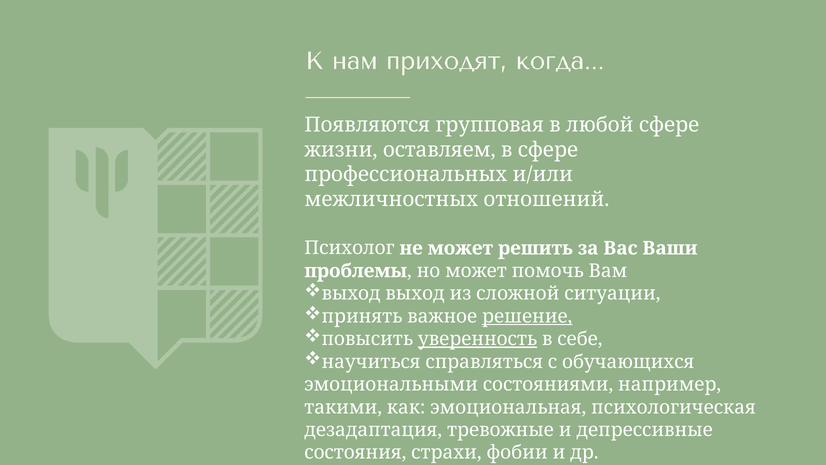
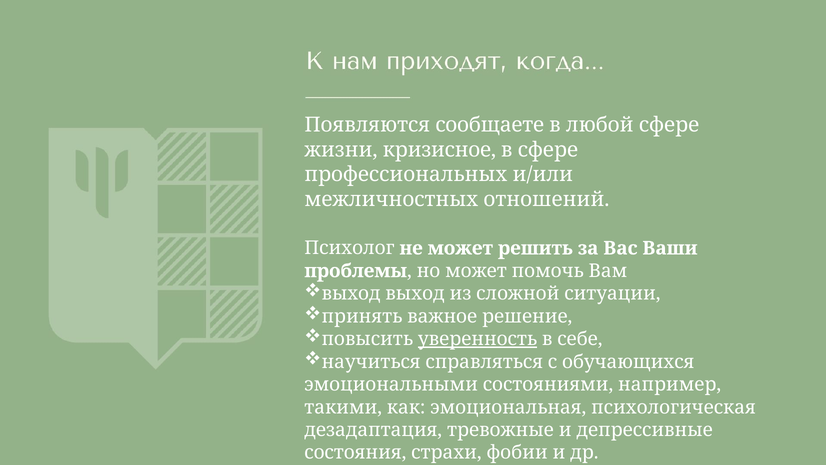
групповая: групповая -> сообщаете (490, 125)
оставляем: оставляем -> кризисное (439, 150)
решение underline: present -> none (527, 316)
